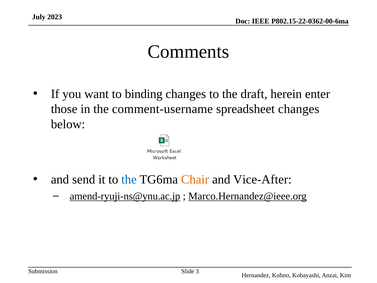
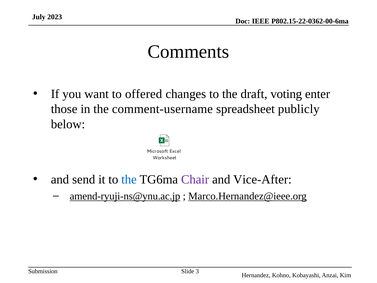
binding: binding -> offered (144, 94)
herein: herein -> voting (286, 94)
spreadsheet changes: changes -> publicly (299, 109)
Chair colour: orange -> purple (195, 179)
